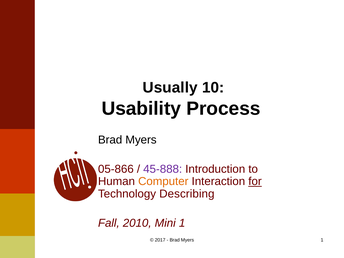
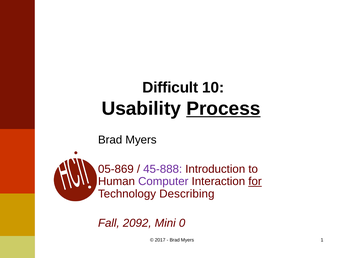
Usually: Usually -> Difficult (170, 88)
Process underline: none -> present (223, 109)
05-866: 05-866 -> 05-869 (116, 169)
Computer colour: orange -> purple (163, 181)
2010: 2010 -> 2092 (137, 223)
Mini 1: 1 -> 0 (182, 223)
